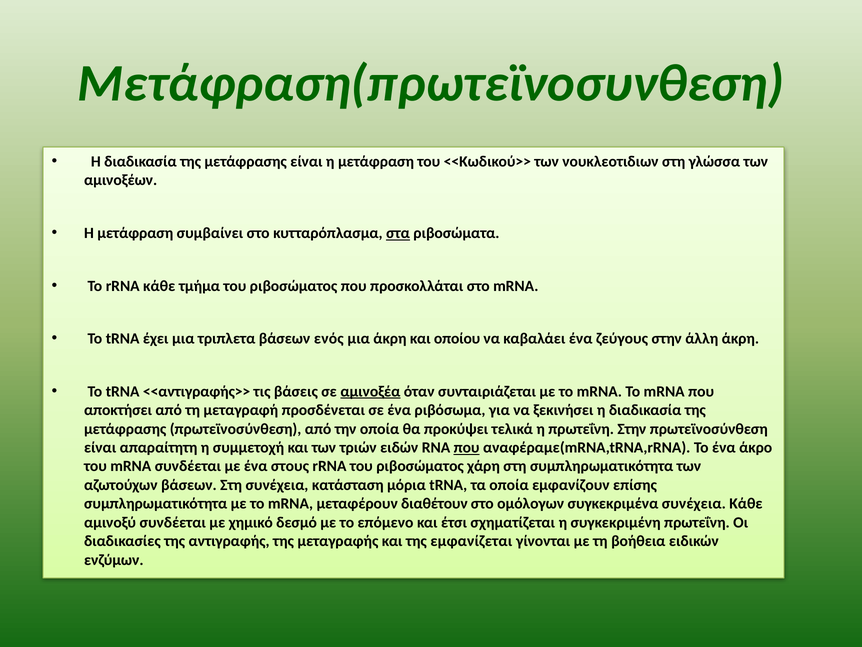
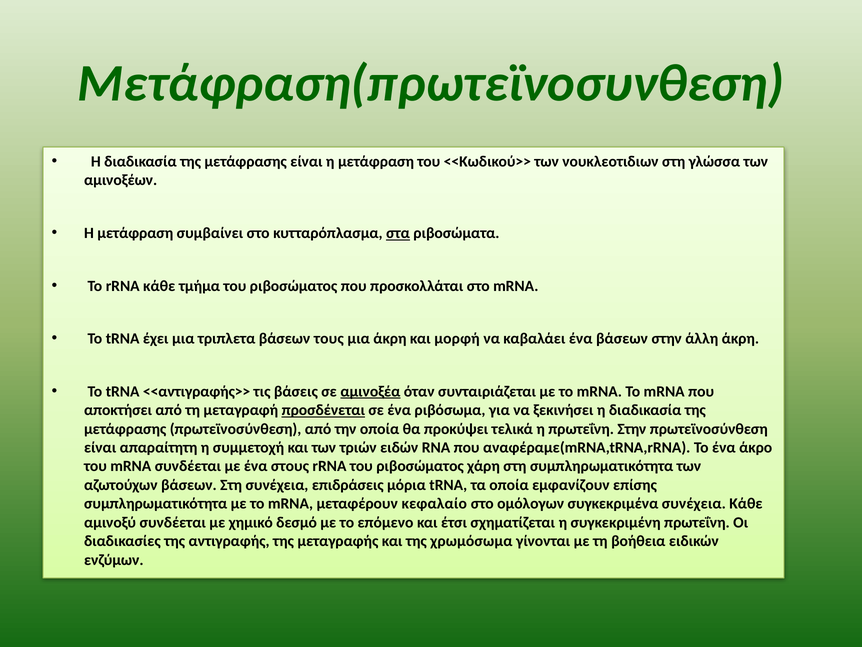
ενός: ενός -> τους (329, 338)
οποίου: οποίου -> μορφή (457, 338)
ένα ζεύγους: ζεύγους -> βάσεων (622, 338)
προσδένεται underline: none -> present (323, 410)
που underline: present -> none (467, 447)
κατάσταση: κατάσταση -> επιδράσεις (348, 485)
διαθέτουν: διαθέτουν -> κεφαλαίο (434, 503)
εμφανίζεται: εμφανίζεται -> χρωμόσωμα (471, 541)
